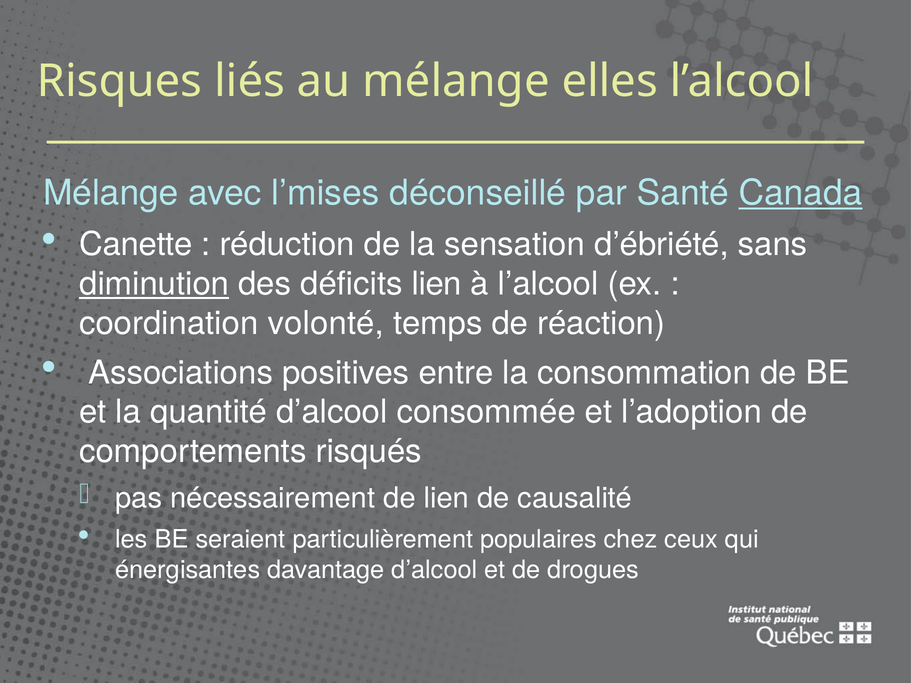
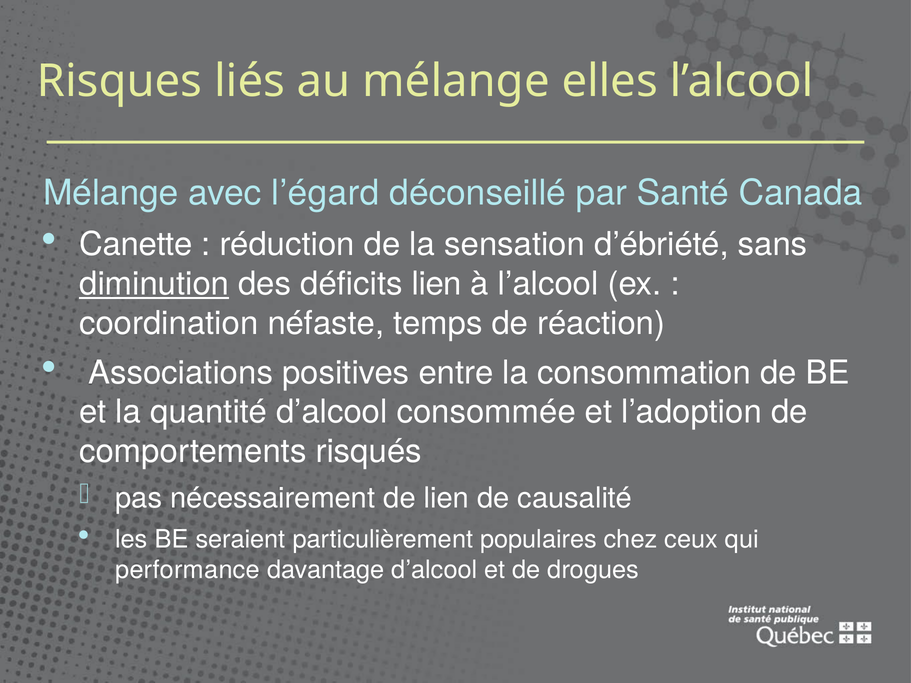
l’mises: l’mises -> l’égard (325, 193)
Canada underline: present -> none (801, 193)
volonté: volonté -> néfaste (326, 324)
énergisantes: énergisantes -> performance (188, 570)
